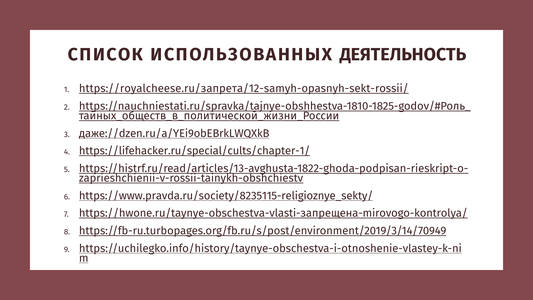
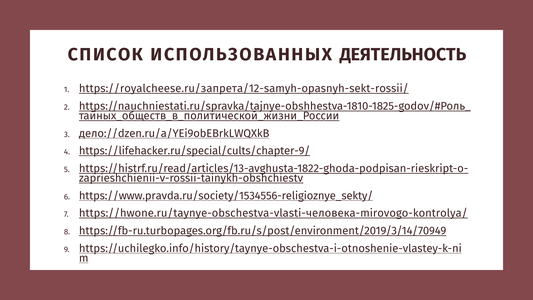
даже://dzen.ru/a/YEi9obEBrkLWQXkB: даже://dzen.ru/a/YEi9obEBrkLWQXkB -> дело://dzen.ru/a/YEi9obEBrkLWQXkB (174, 133)
https://lifehacker.ru/special/cults/chapter-1/: https://lifehacker.ru/special/cults/chapter-1/ -> https://lifehacker.ru/special/cults/chapter-9/ (195, 151)
https://www.pravda.ru/society/8235115-religioznye_sekty/: https://www.pravda.ru/society/8235115-religioznye_sekty/ -> https://www.pravda.ru/society/1534556-religioznye_sekty/ (226, 196)
https://hwone.ru/taynye-obschestva-vlasti-запрещена-mirovogo-kontrolya/: https://hwone.ru/taynye-obschestva-vlasti-запрещена-mirovogo-kontrolya/ -> https://hwone.ru/taynye-obschestva-vlasti-человека-mirovogo-kontrolya/ (273, 213)
